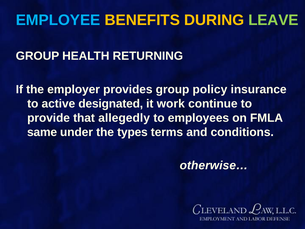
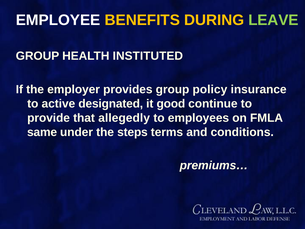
EMPLOYEE colour: light blue -> white (58, 20)
RETURNING: RETURNING -> INSTITUTED (148, 56)
work: work -> good (171, 103)
types: types -> steps (132, 132)
otherwise…: otherwise… -> premiums… (214, 165)
